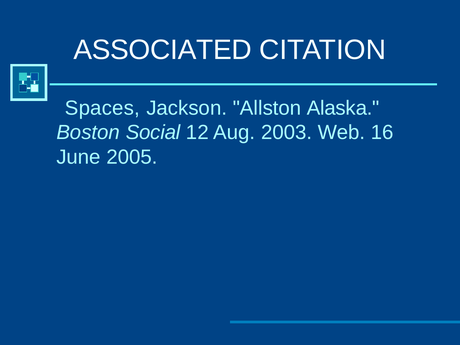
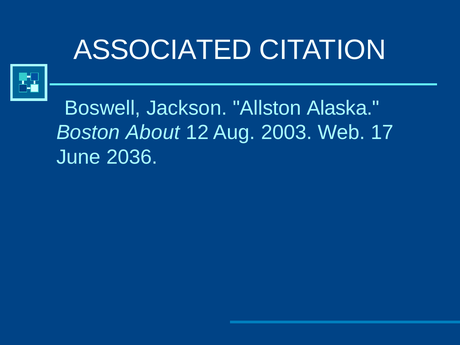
Spaces: Spaces -> Boswell (103, 108)
Social: Social -> About (153, 133)
16: 16 -> 17 (382, 133)
2005: 2005 -> 2036 (132, 157)
